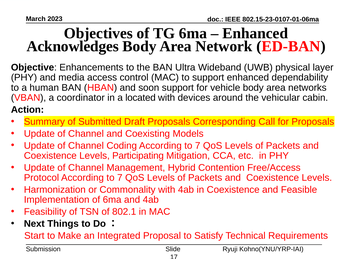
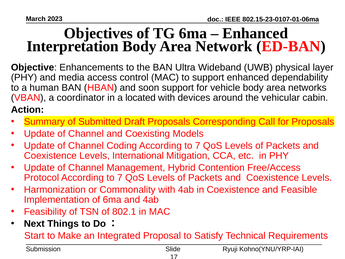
Acknowledges: Acknowledges -> Interpretation (73, 46)
Participating: Participating -> International (138, 156)
